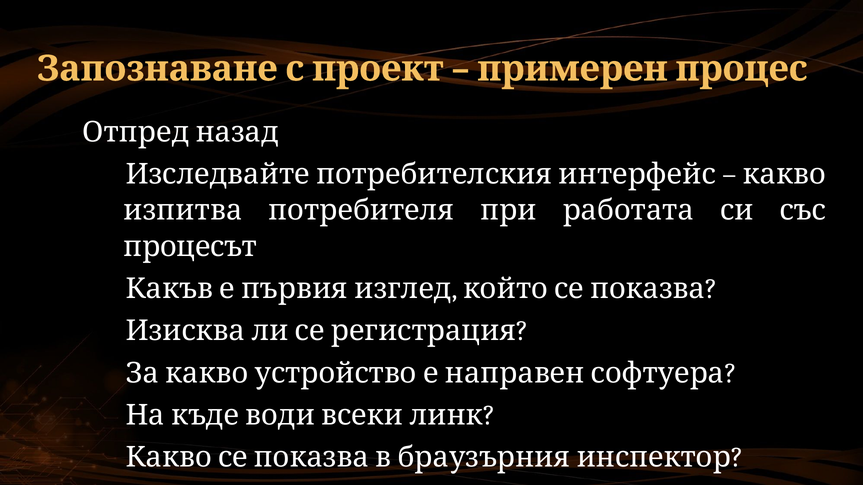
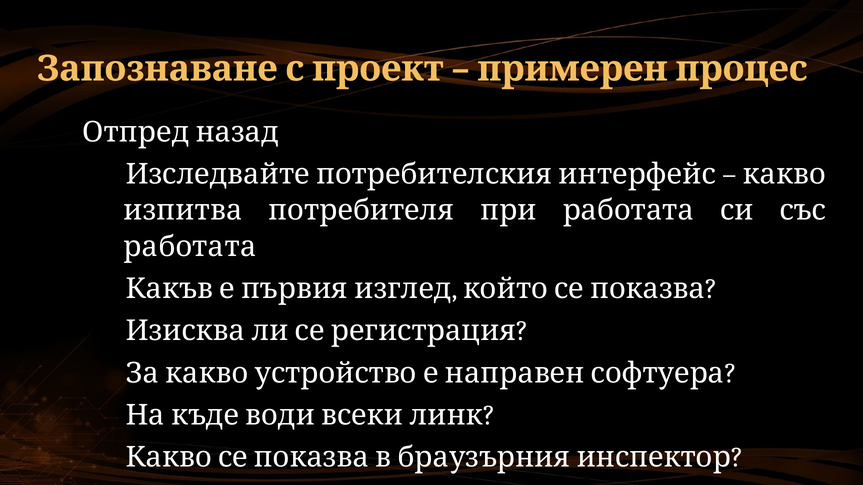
процесът: процесът -> работата (190, 247)
